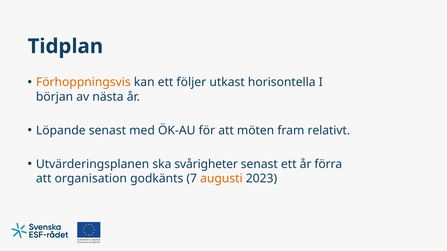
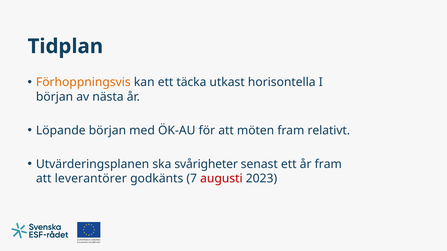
följer: följer -> täcka (191, 82)
Löpande senast: senast -> början (107, 131)
år förra: förra -> fram (328, 164)
organisation: organisation -> leverantörer (91, 179)
augusti colour: orange -> red (221, 179)
